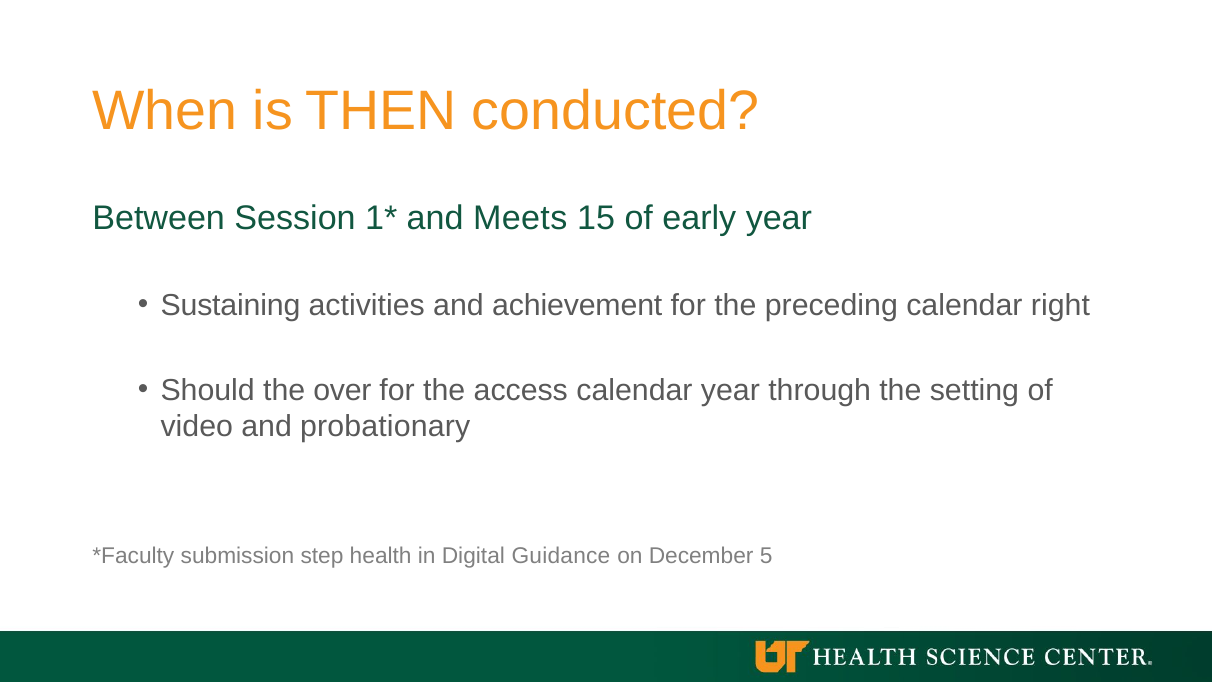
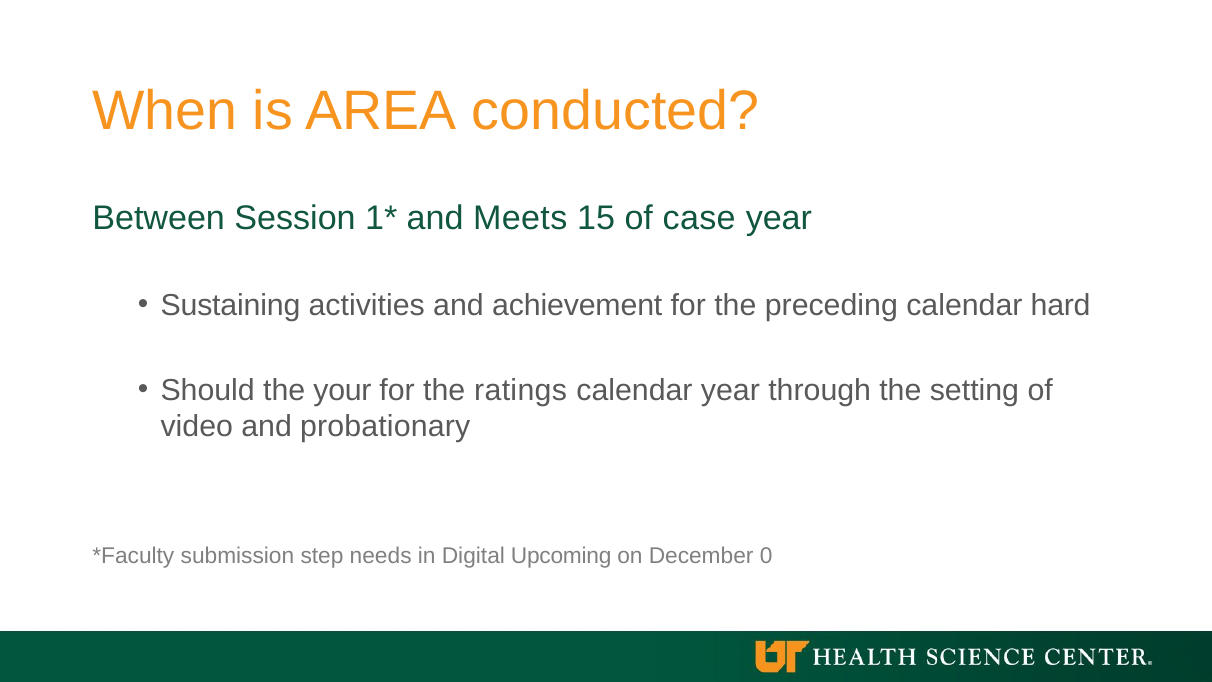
THEN: THEN -> AREA (381, 111)
early: early -> case (699, 218)
right: right -> hard (1061, 305)
over: over -> your (342, 390)
access: access -> ratings (521, 390)
health: health -> needs (381, 556)
Guidance: Guidance -> Upcoming (561, 556)
5: 5 -> 0 (766, 556)
